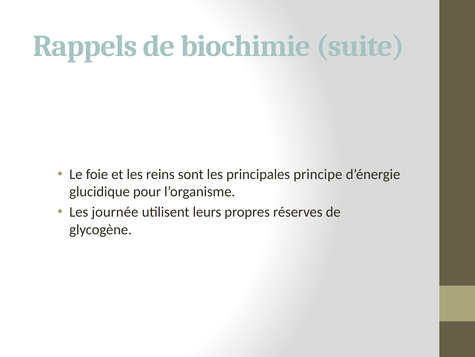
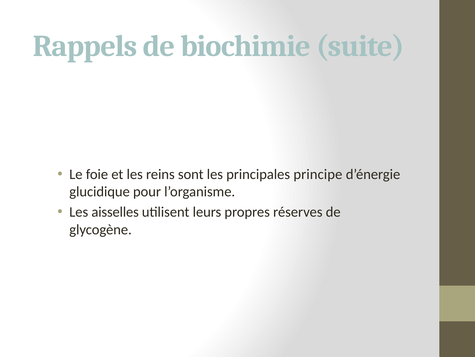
journée: journée -> aisselles (115, 212)
